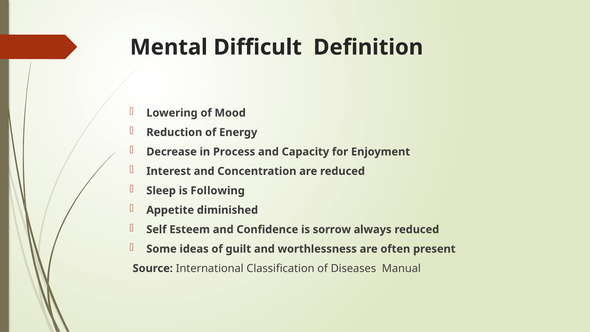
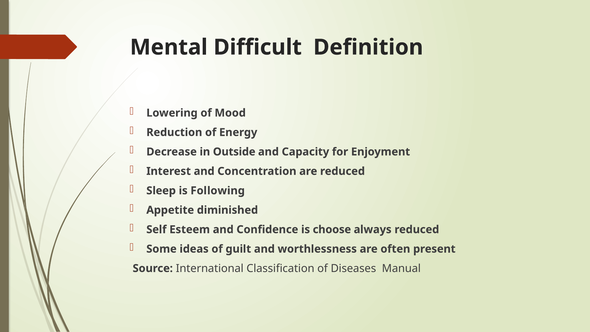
Process: Process -> Outside (234, 152)
sorrow: sorrow -> choose (332, 229)
